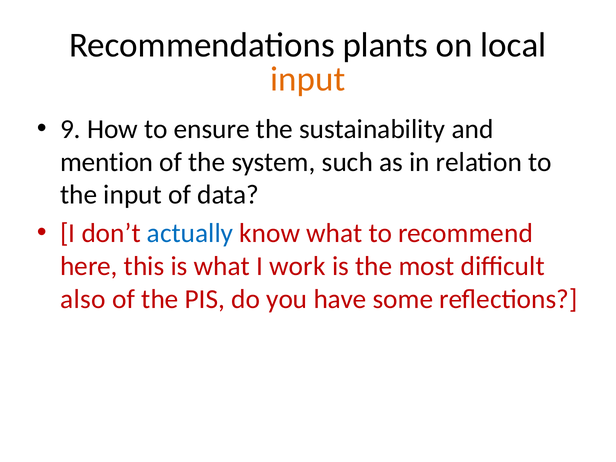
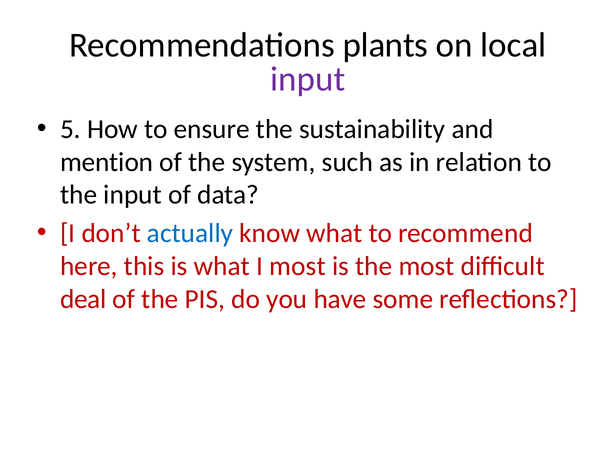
input colour: orange -> purple (308, 79)
9: 9 -> 5 (70, 129)
I work: work -> most (297, 266)
also: also -> deal (83, 299)
